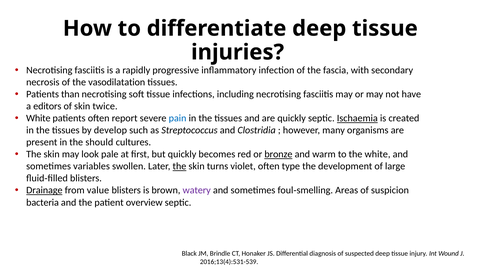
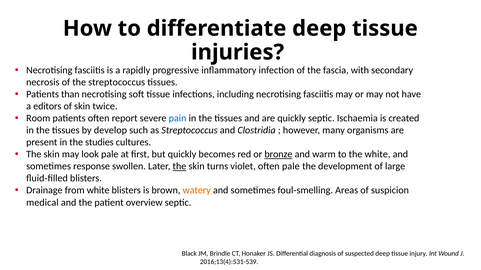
the vasodilatation: vasodilatation -> streptococcus (117, 82)
White: White -> Room (38, 119)
Ischaemia underline: present -> none (357, 119)
should: should -> studies (99, 143)
variables: variables -> response (92, 167)
often type: type -> pale (291, 167)
Drainage underline: present -> none (44, 191)
from value: value -> white (98, 191)
watery colour: purple -> orange (197, 191)
bacteria: bacteria -> medical (42, 203)
